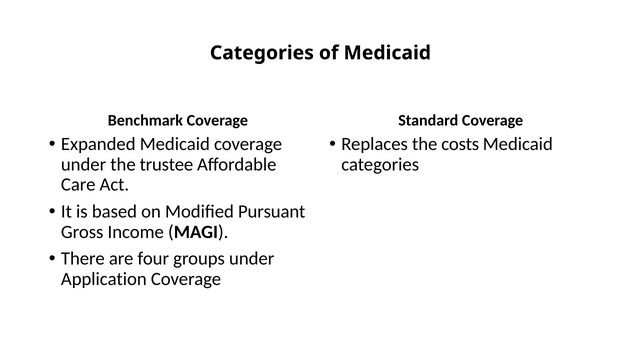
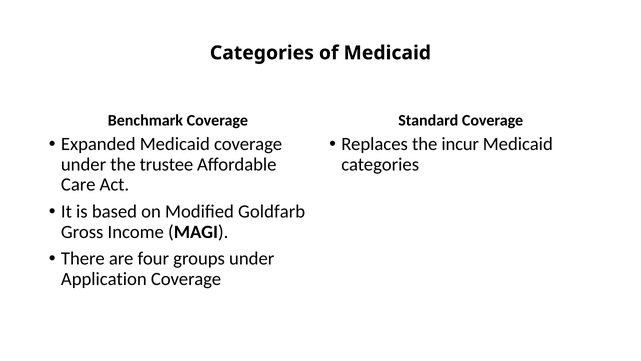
costs: costs -> incur (460, 144)
Pursuant: Pursuant -> Goldfarb (272, 211)
